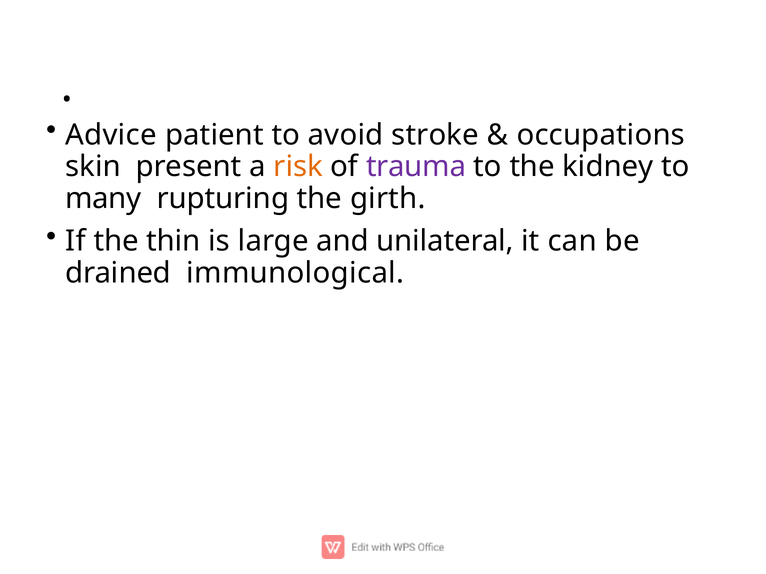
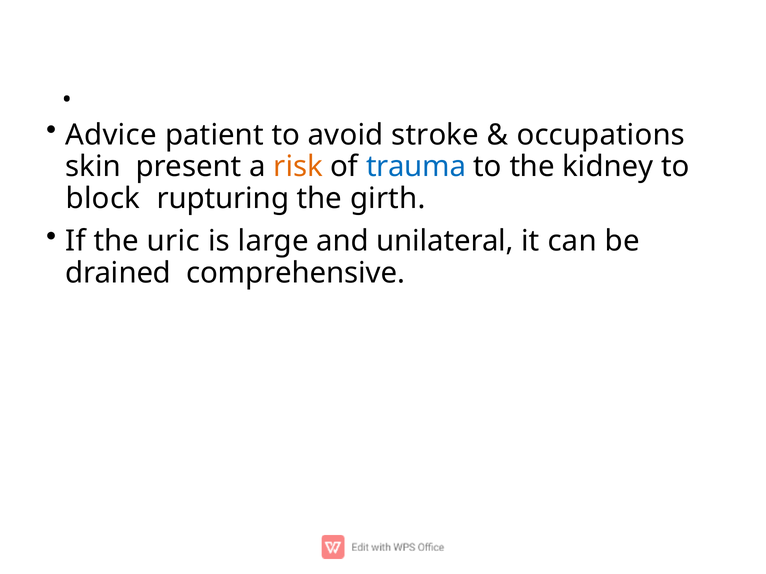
trauma colour: purple -> blue (416, 167)
many: many -> block (103, 199)
thin: thin -> uric (173, 241)
immunological: immunological -> comprehensive (295, 273)
